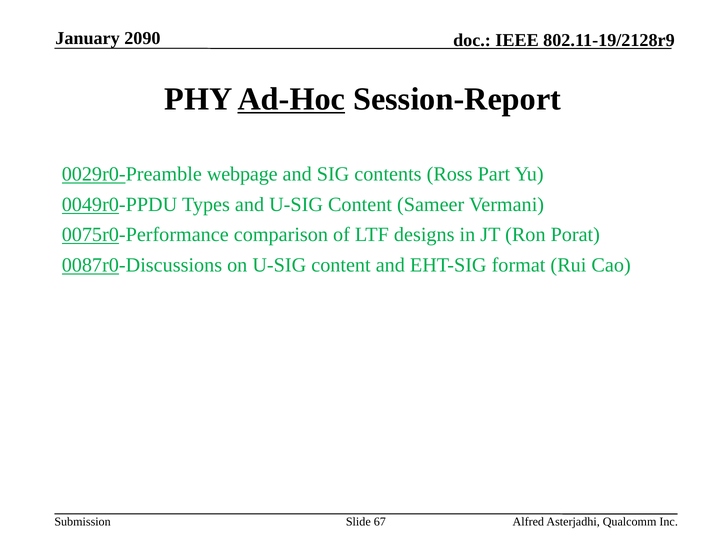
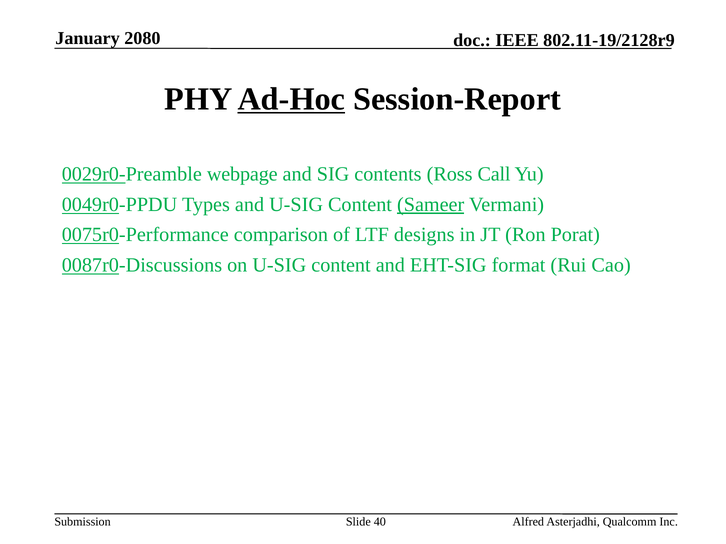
2090: 2090 -> 2080 (142, 38)
Part: Part -> Call (494, 174)
Sameer underline: none -> present (431, 205)
67: 67 -> 40 (380, 522)
